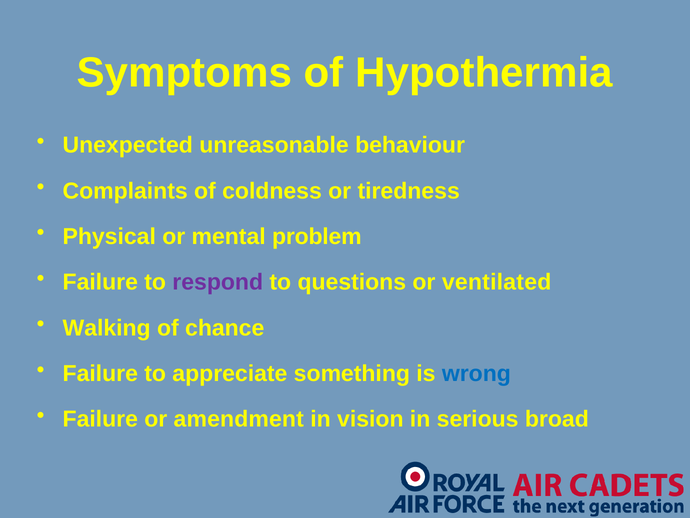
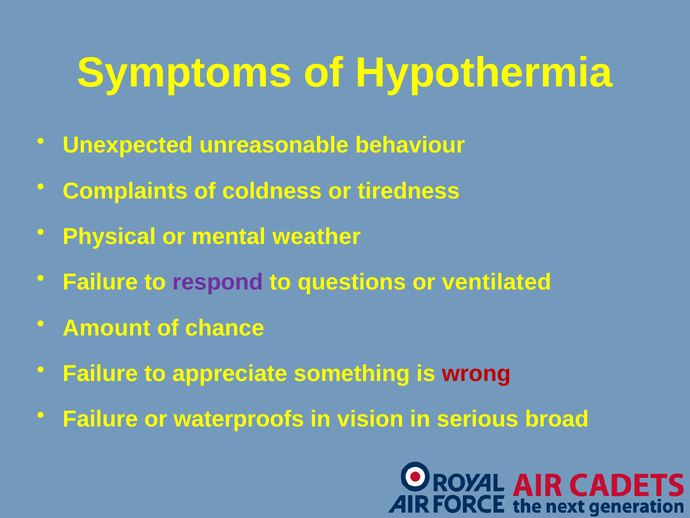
problem: problem -> weather (317, 236)
Walking: Walking -> Amount (107, 328)
wrong colour: blue -> red (476, 373)
amendment: amendment -> waterproofs (239, 419)
